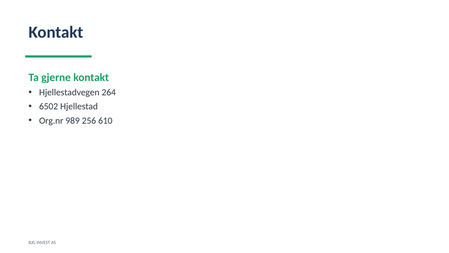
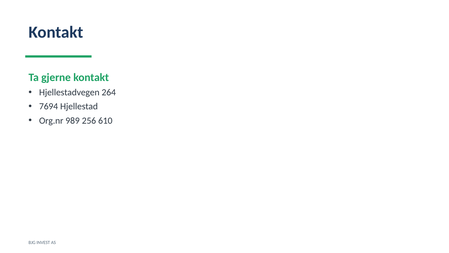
6502: 6502 -> 7694 (49, 106)
